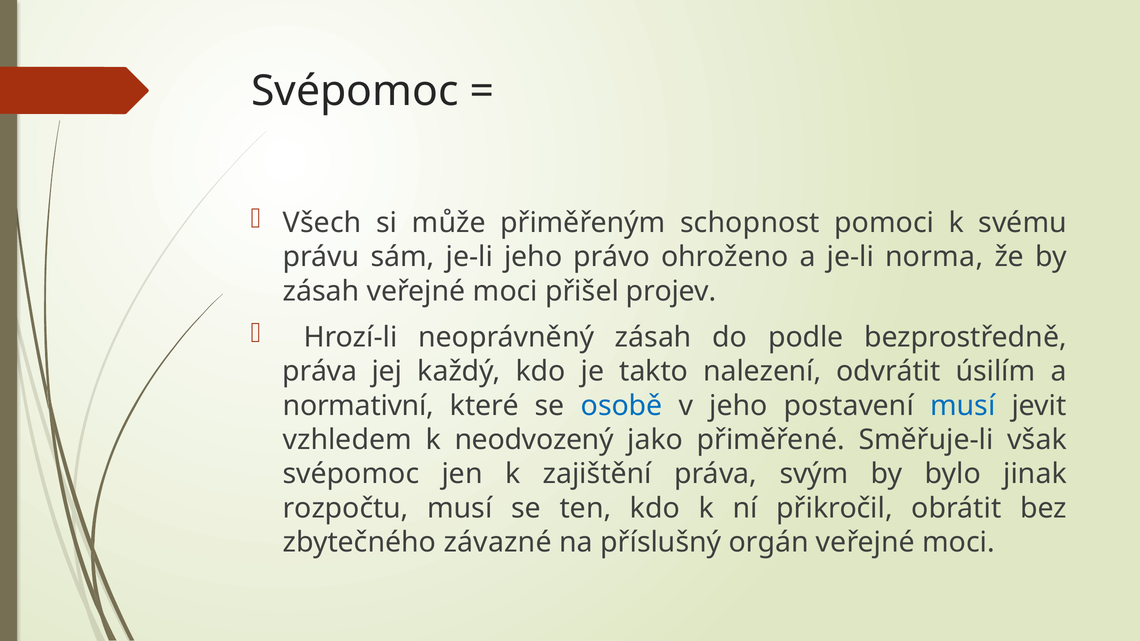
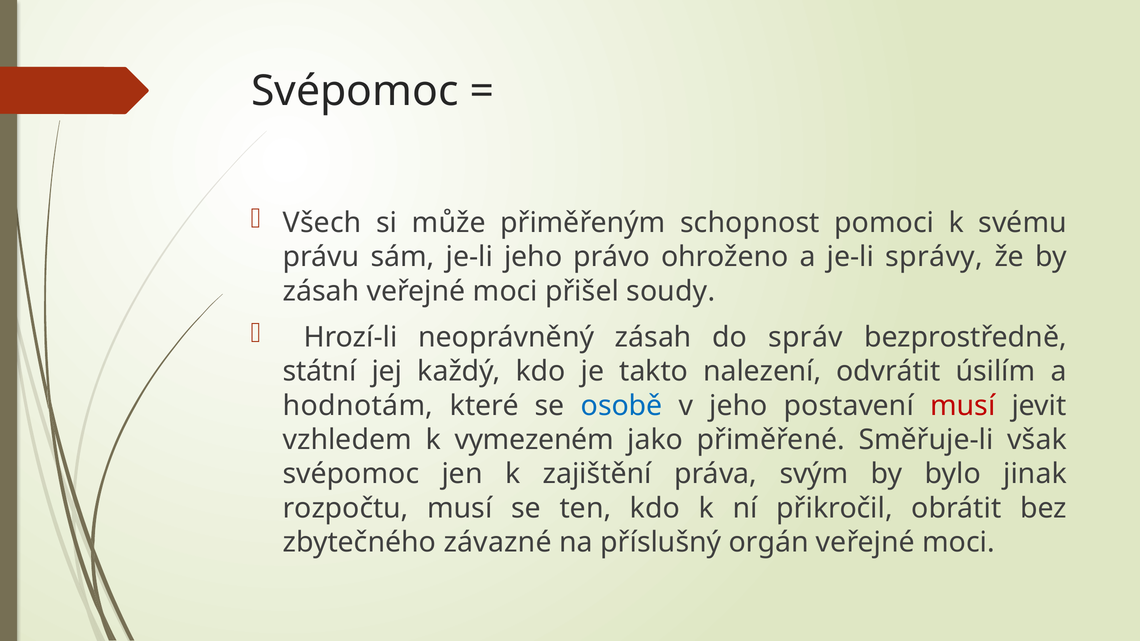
norma: norma -> správy (934, 257)
projev: projev -> soudy (671, 291)
podle: podle -> správ (806, 337)
práva: práva -> státní (320, 372)
normativní: normativní -> hodnotám (358, 406)
musí colour: blue -> red (963, 406)
neodvozený: neodvozený -> vymezeném (534, 440)
